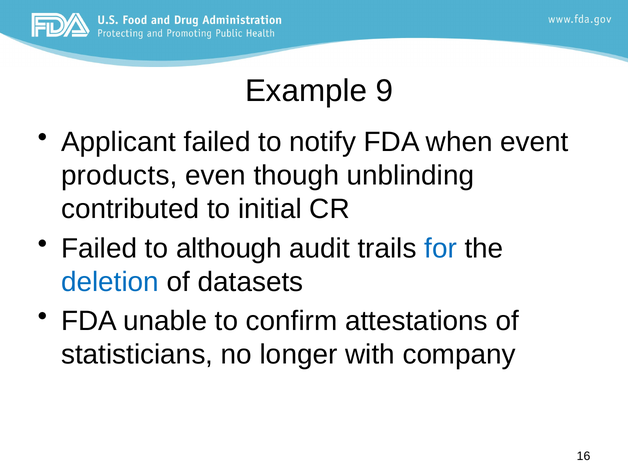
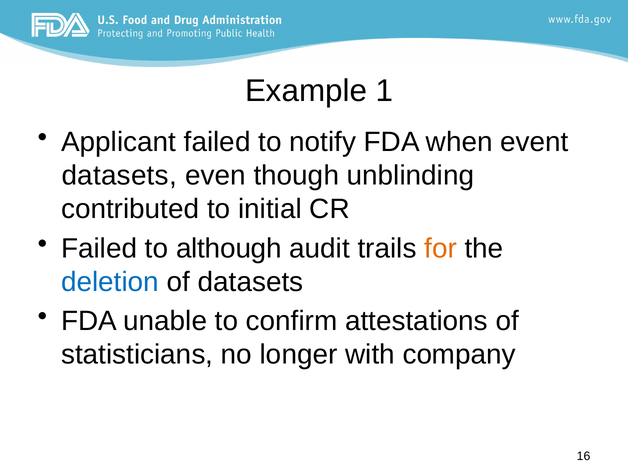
9: 9 -> 1 (385, 91)
products: products -> datasets (119, 176)
for colour: blue -> orange (441, 248)
